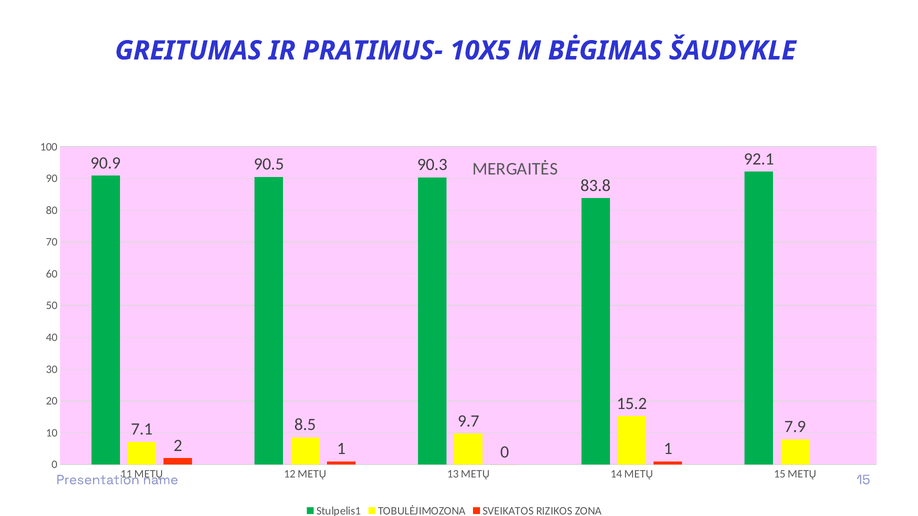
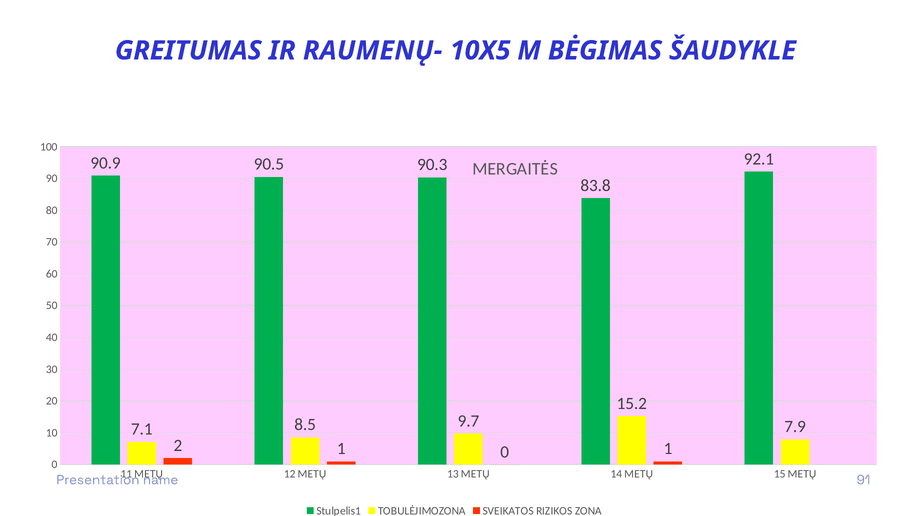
PRATIMUS-: PRATIMUS- -> RAUMENŲ- (373, 51)
15: 15 -> 91 (863, 480)
